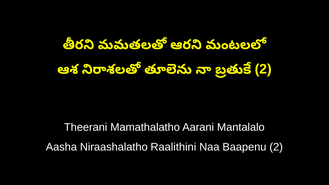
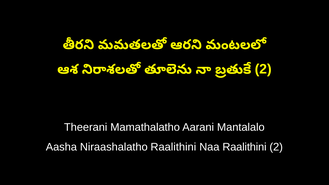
Naa Baapenu: Baapenu -> Raalithini (244, 147)
